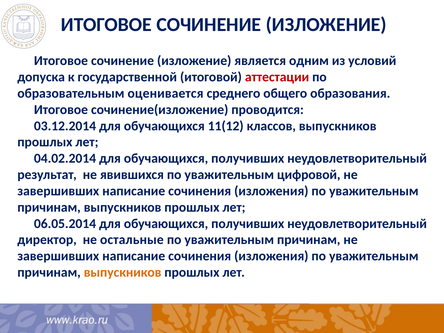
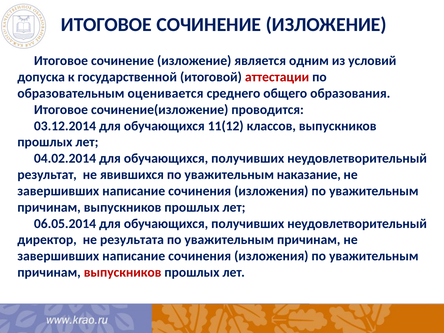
цифровой: цифровой -> наказание (309, 175)
остальные: остальные -> результата (132, 240)
выпускников colour: orange -> red (123, 272)
